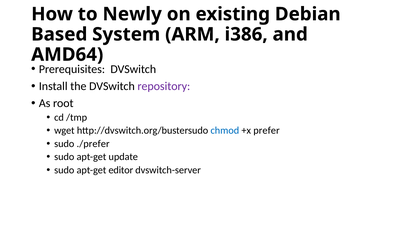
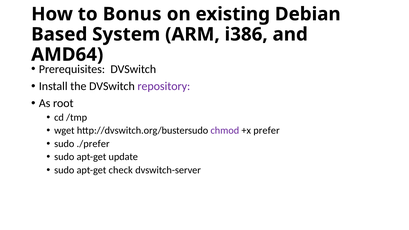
Newly: Newly -> Bonus (132, 14)
chmod colour: blue -> purple (225, 131)
editor: editor -> check (121, 170)
